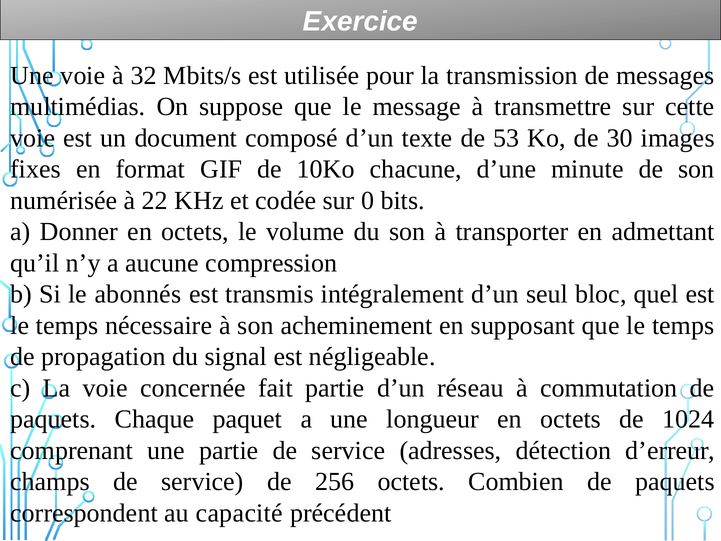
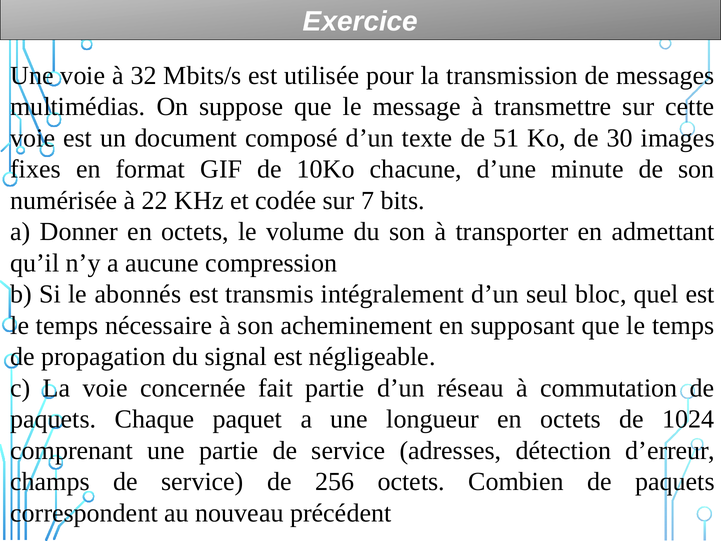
53: 53 -> 51 (506, 138)
0: 0 -> 7 (368, 200)
capacité: capacité -> nouveau (239, 513)
